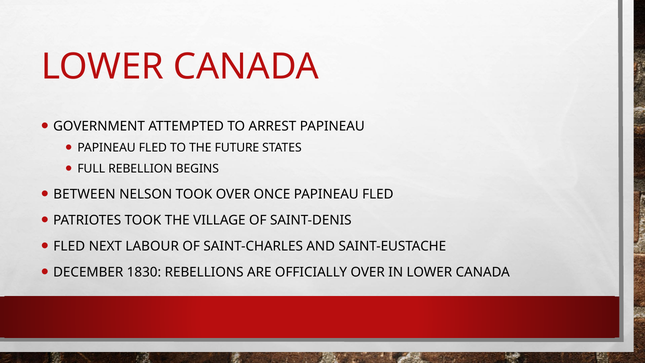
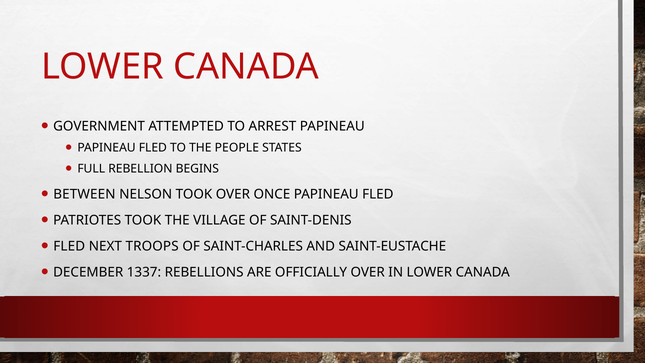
FUTURE: FUTURE -> PEOPLE (237, 148)
LABOUR: LABOUR -> TROOPS (152, 246)
1830: 1830 -> 1337 (144, 272)
